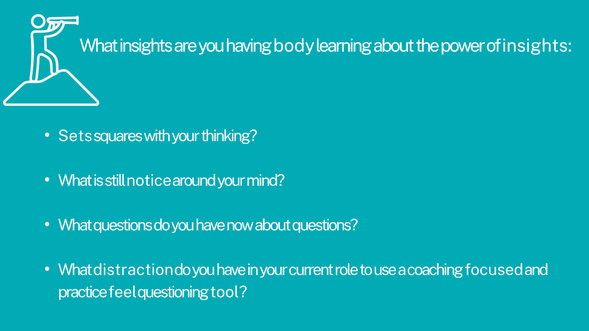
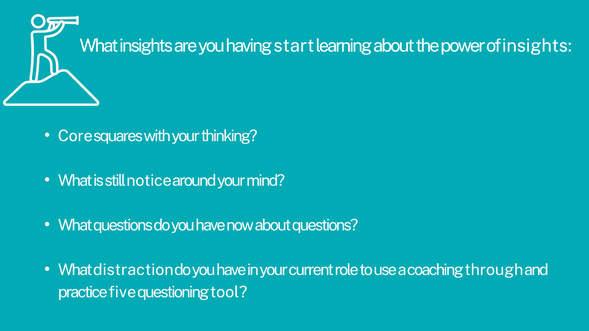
body: body -> start (294, 46)
Sets: Sets -> Core (75, 136)
focused: focused -> through (494, 270)
feel: feel -> five (122, 292)
